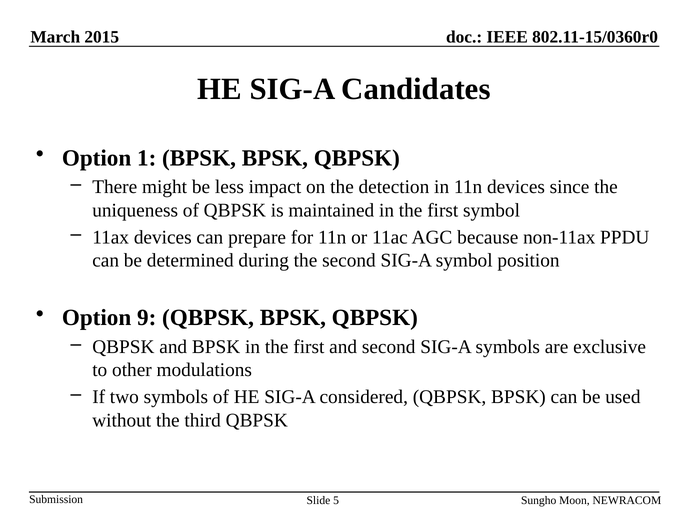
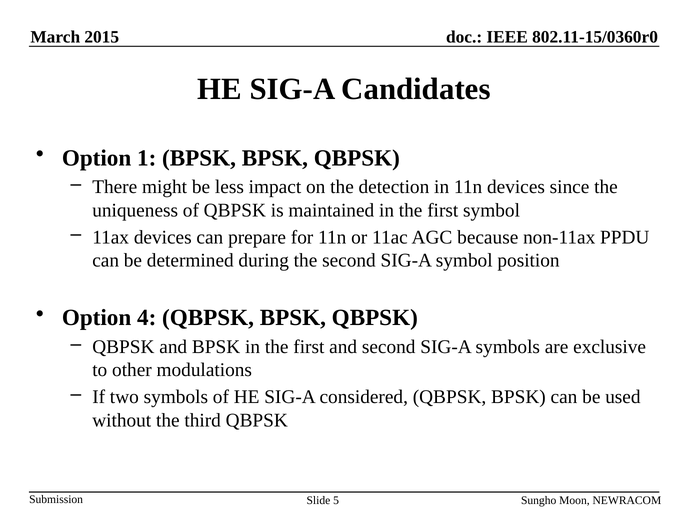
9: 9 -> 4 (147, 317)
